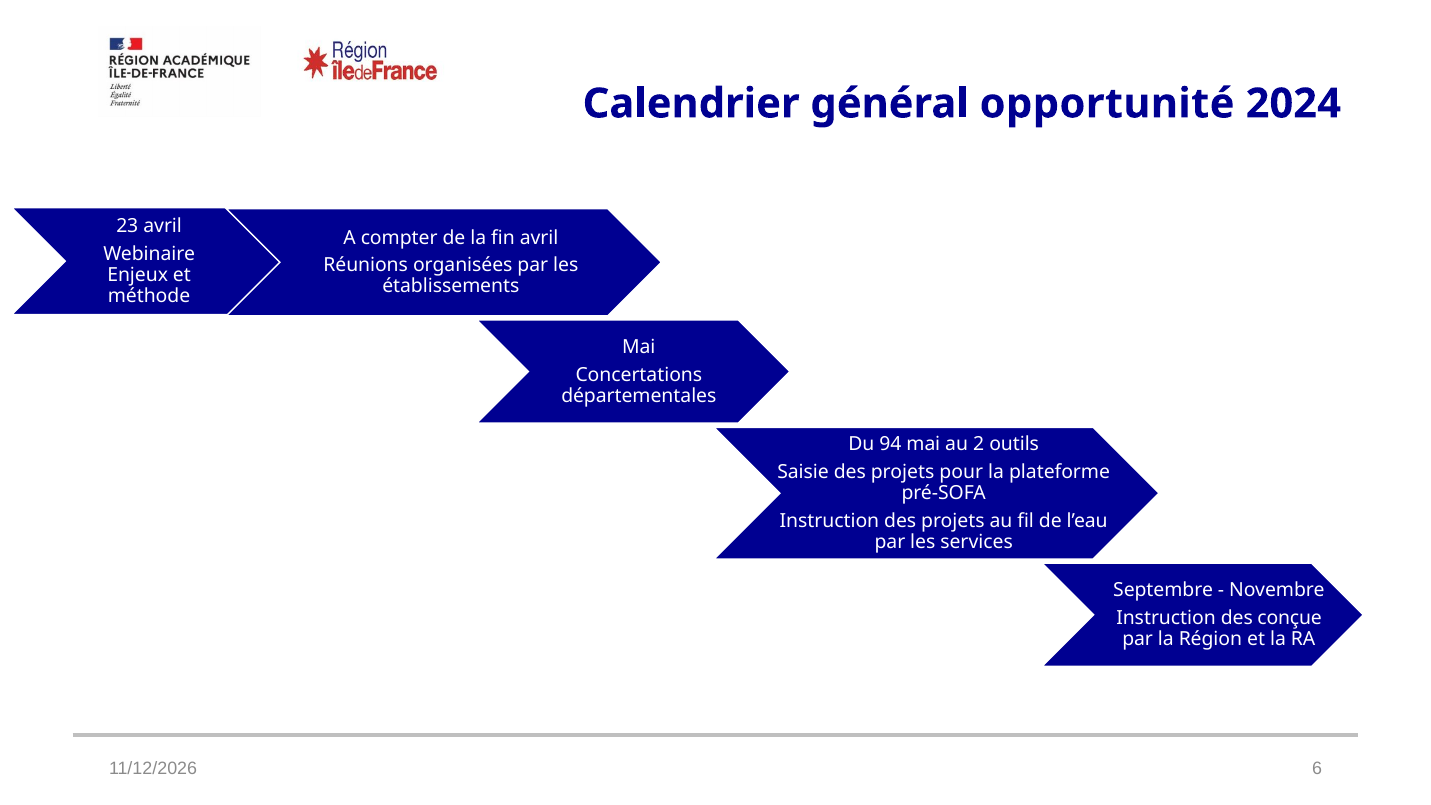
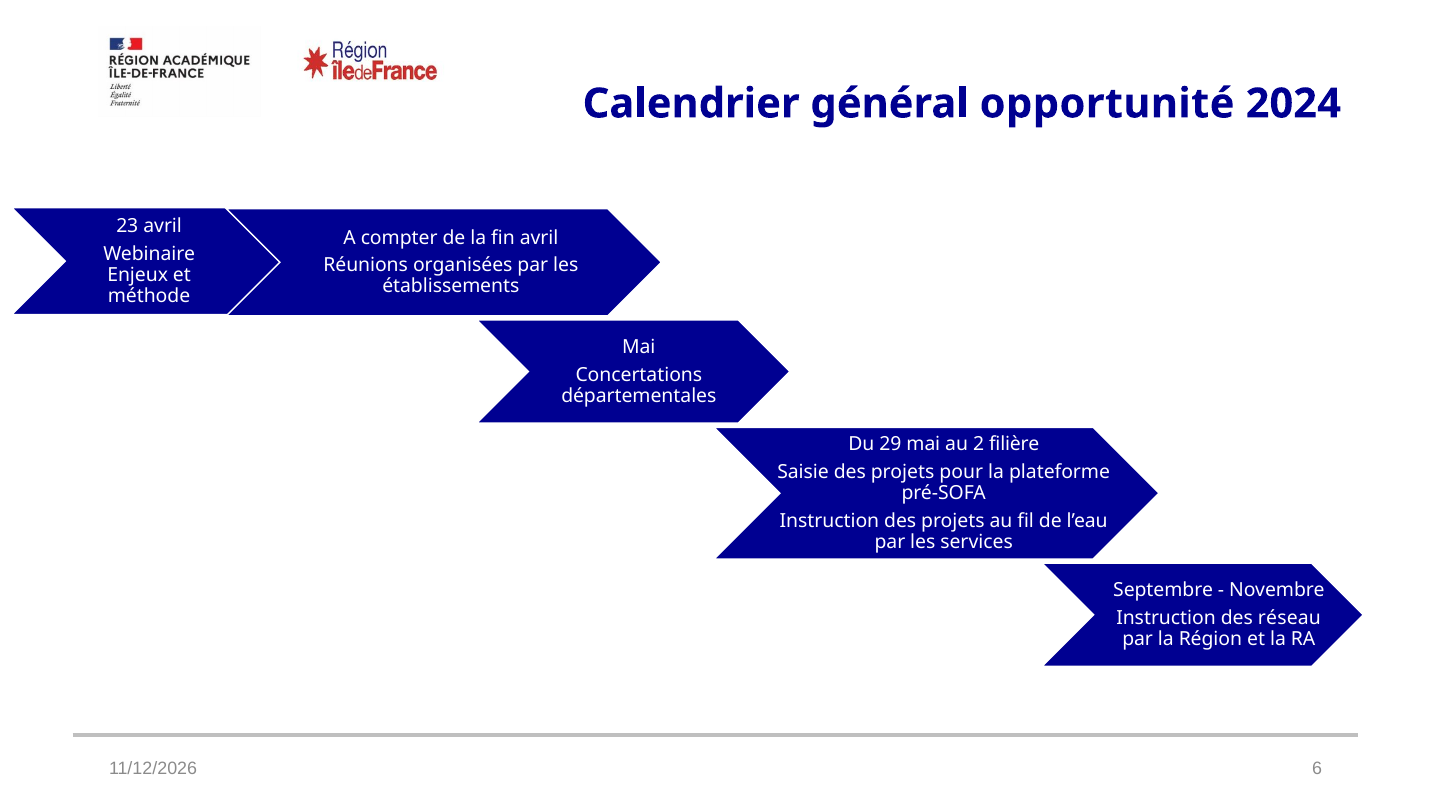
94: 94 -> 29 (890, 444)
outils: outils -> filière (1014, 444)
conçue: conçue -> réseau (1289, 618)
